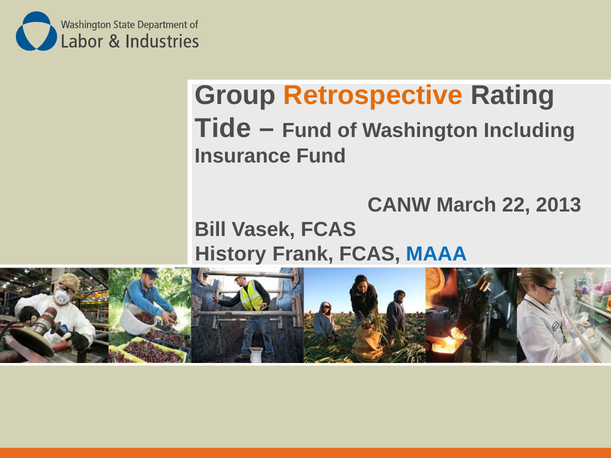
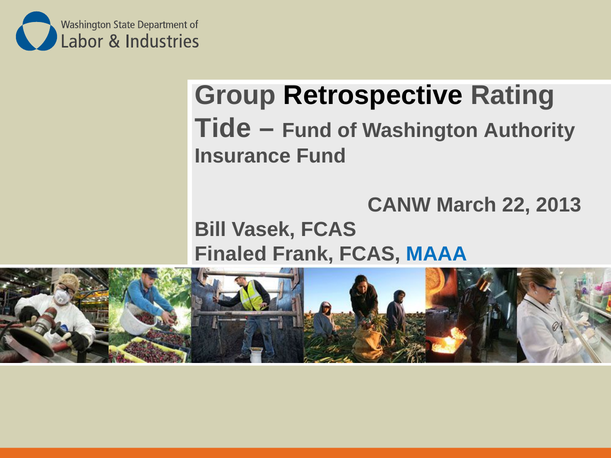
Retrospective colour: orange -> black (373, 96)
Including: Including -> Authority (529, 130)
History: History -> Finaled (231, 254)
